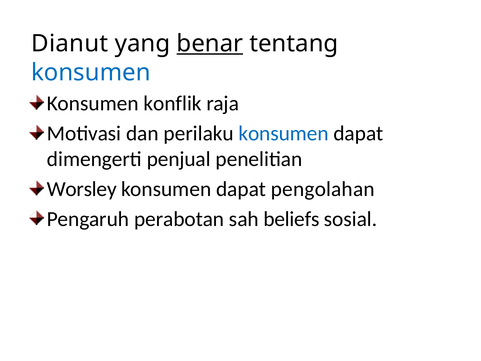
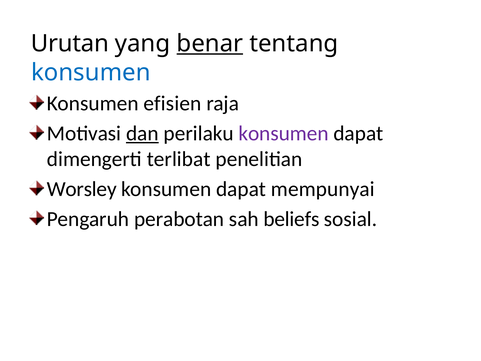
Dianut: Dianut -> Urutan (70, 44)
konflik: konflik -> efisien (172, 103)
dan underline: none -> present (142, 133)
konsumen colour: blue -> purple (284, 133)
penjual: penjual -> terlibat (179, 159)
pengolahan: pengolahan -> mempunyai (323, 189)
